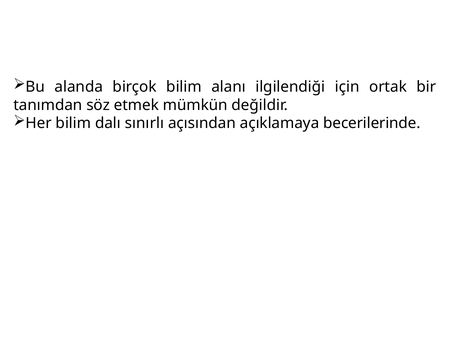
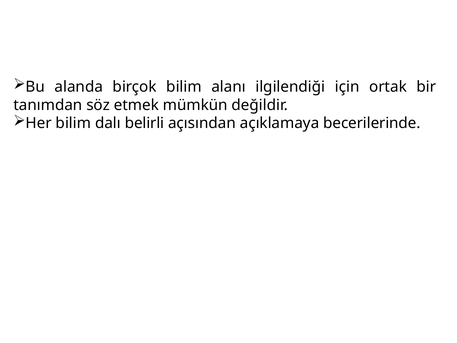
sınırlı: sınırlı -> belirli (144, 123)
